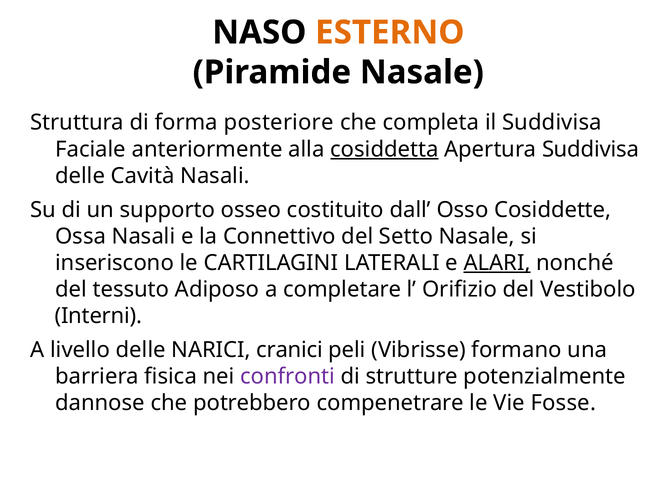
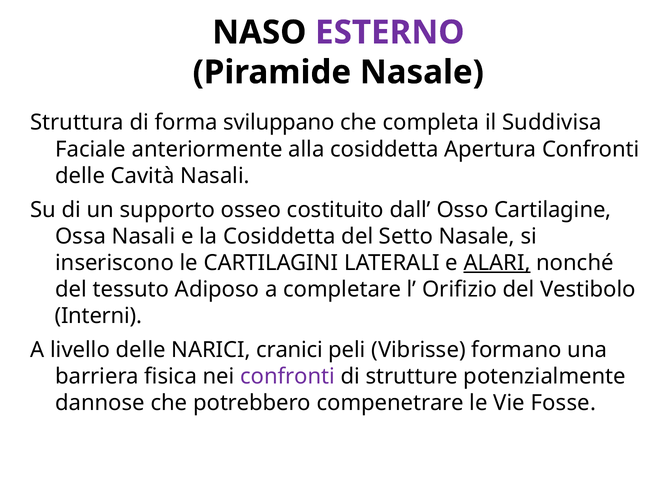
ESTERNO colour: orange -> purple (390, 32)
posteriore: posteriore -> sviluppano (279, 122)
cosiddetta underline: present -> none (384, 149)
Apertura Suddivisa: Suddivisa -> Confronti (591, 149)
Cosiddette: Cosiddette -> Cartilagine (553, 209)
la Connettivo: Connettivo -> Cosiddetta (279, 236)
